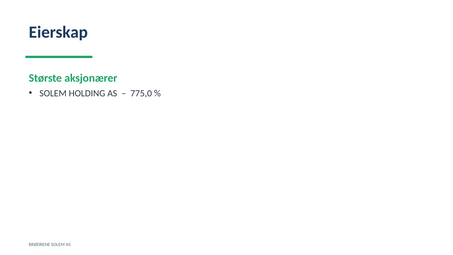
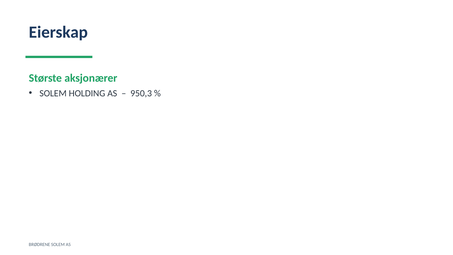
775,0: 775,0 -> 950,3 (141, 93)
